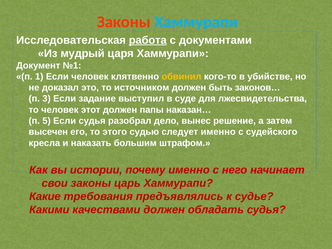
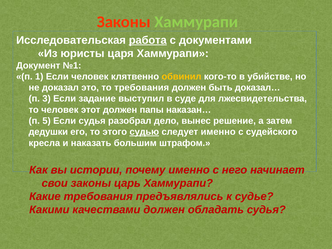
Хаммурапи colour: light blue -> light green (196, 22)
мудрый: мудрый -> юристы (82, 53)
то источником: источником -> требования (142, 88)
законов…: законов… -> доказал… (258, 88)
высечен: высечен -> дедушки (48, 132)
судью underline: none -> present (144, 132)
